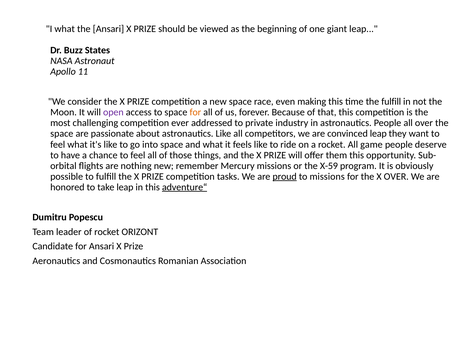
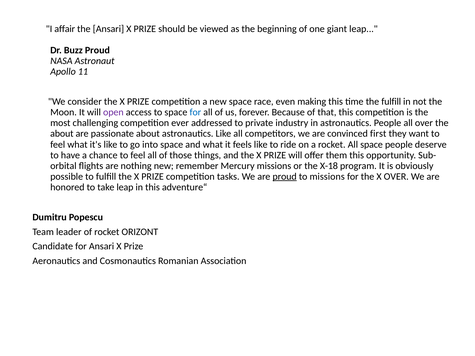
I what: what -> affair (65, 29)
Buzz States: States -> Proud (97, 50)
for colour: orange -> blue (195, 112)
space: space -> about (62, 134)
convinced leap: leap -> first (378, 134)
All game: game -> space (372, 145)
X-59: X-59 -> X-18 (329, 166)
adventure“ underline: present -> none (185, 187)
